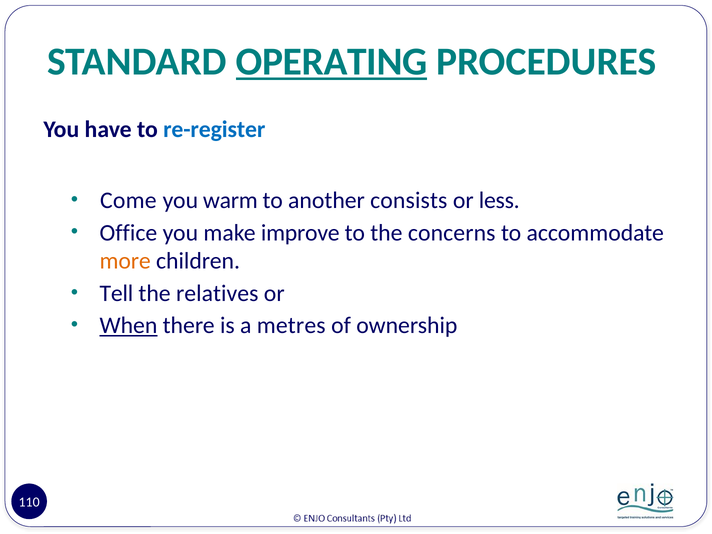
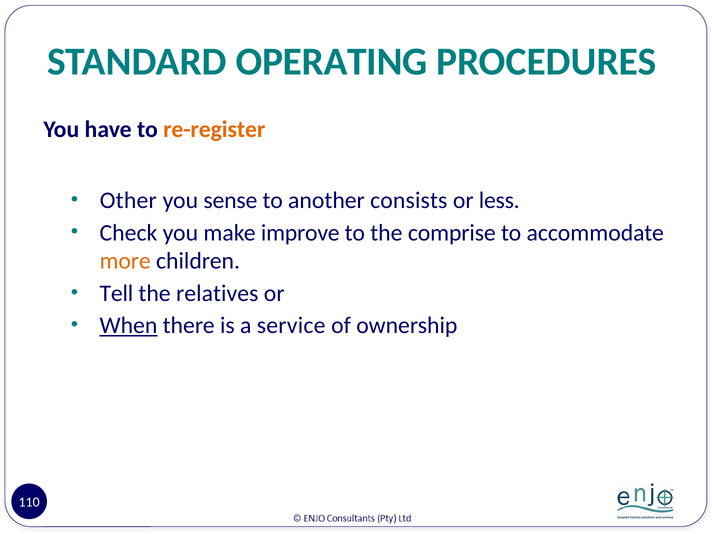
OPERATING underline: present -> none (332, 62)
re-register colour: blue -> orange (214, 129)
Come: Come -> Other (128, 201)
warm: warm -> sense (230, 201)
Office: Office -> Check (128, 233)
concerns: concerns -> comprise (452, 233)
metres: metres -> service (291, 325)
